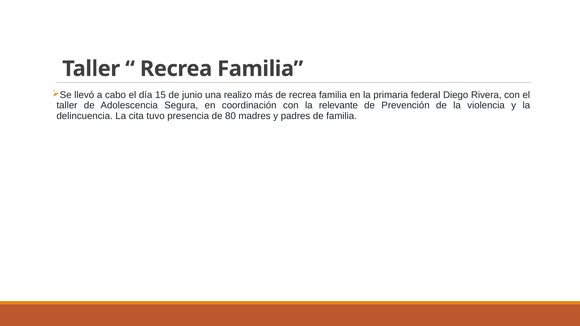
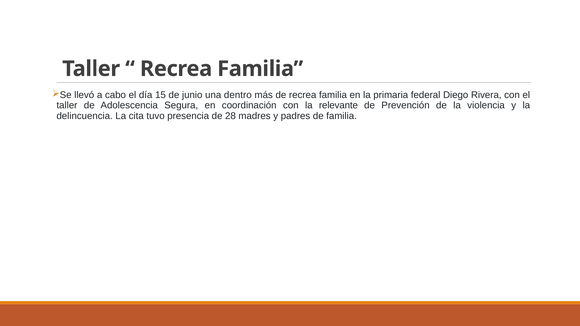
realizo: realizo -> dentro (238, 95)
80: 80 -> 28 (230, 116)
